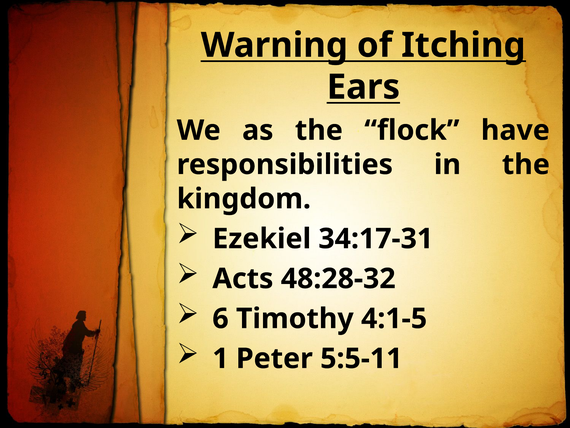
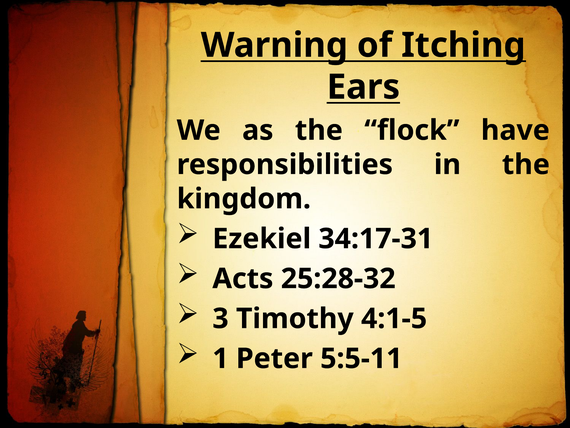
48:28-32: 48:28-32 -> 25:28-32 (338, 278)
6: 6 -> 3 (220, 318)
